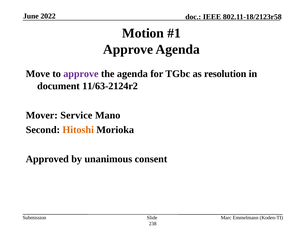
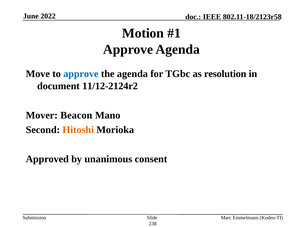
approve colour: purple -> blue (81, 74)
11/63-2124r2: 11/63-2124r2 -> 11/12-2124r2 (110, 86)
Service: Service -> Beacon (76, 115)
